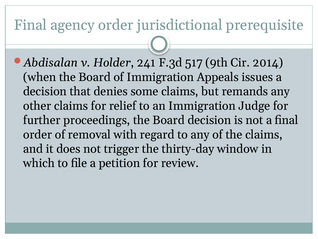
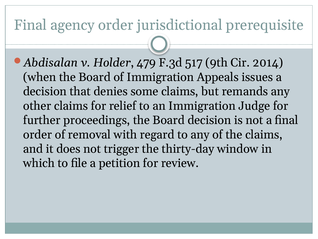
241: 241 -> 479 (146, 63)
